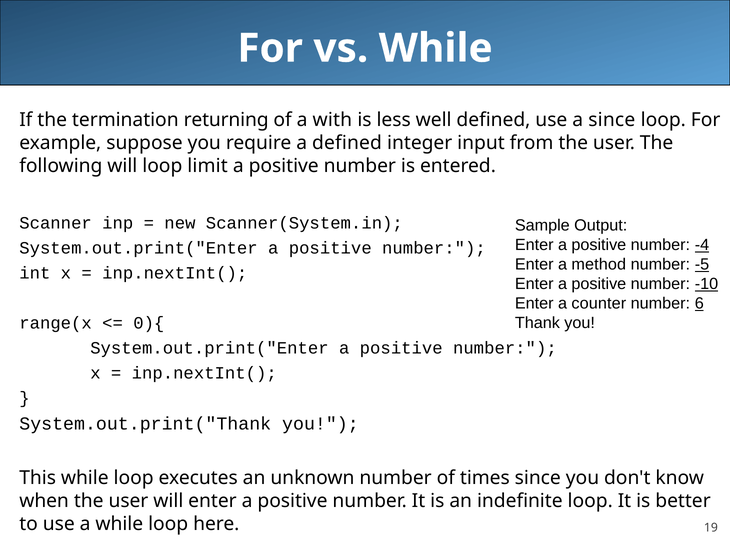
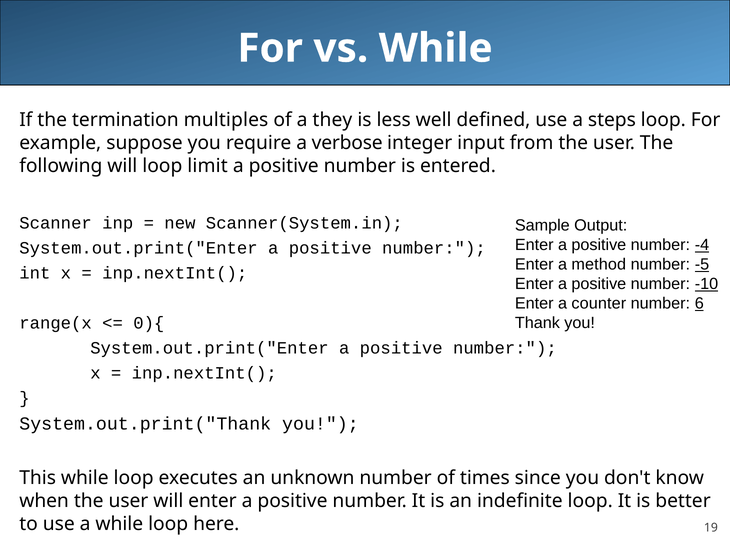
returning: returning -> multiples (226, 120)
with: with -> they (332, 120)
a since: since -> steps (612, 120)
a defined: defined -> verbose (347, 143)
